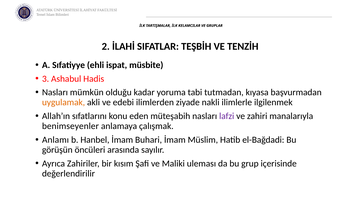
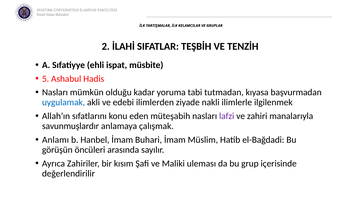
3: 3 -> 5 (46, 79)
uygulamak colour: orange -> blue (64, 103)
benimseyenler: benimseyenler -> savunmuşlardır (71, 126)
